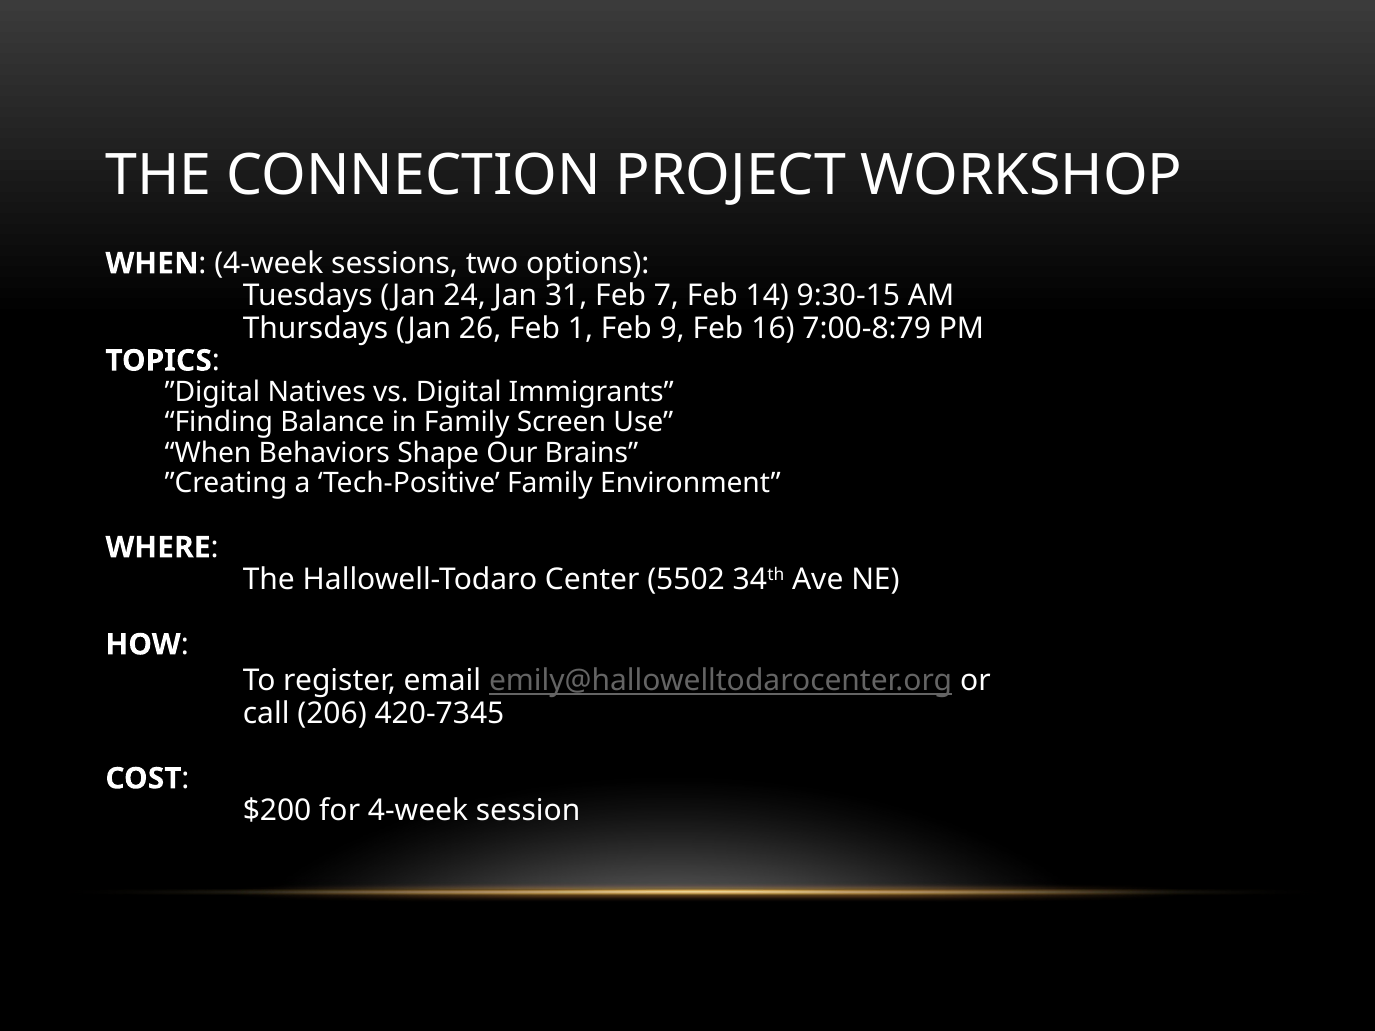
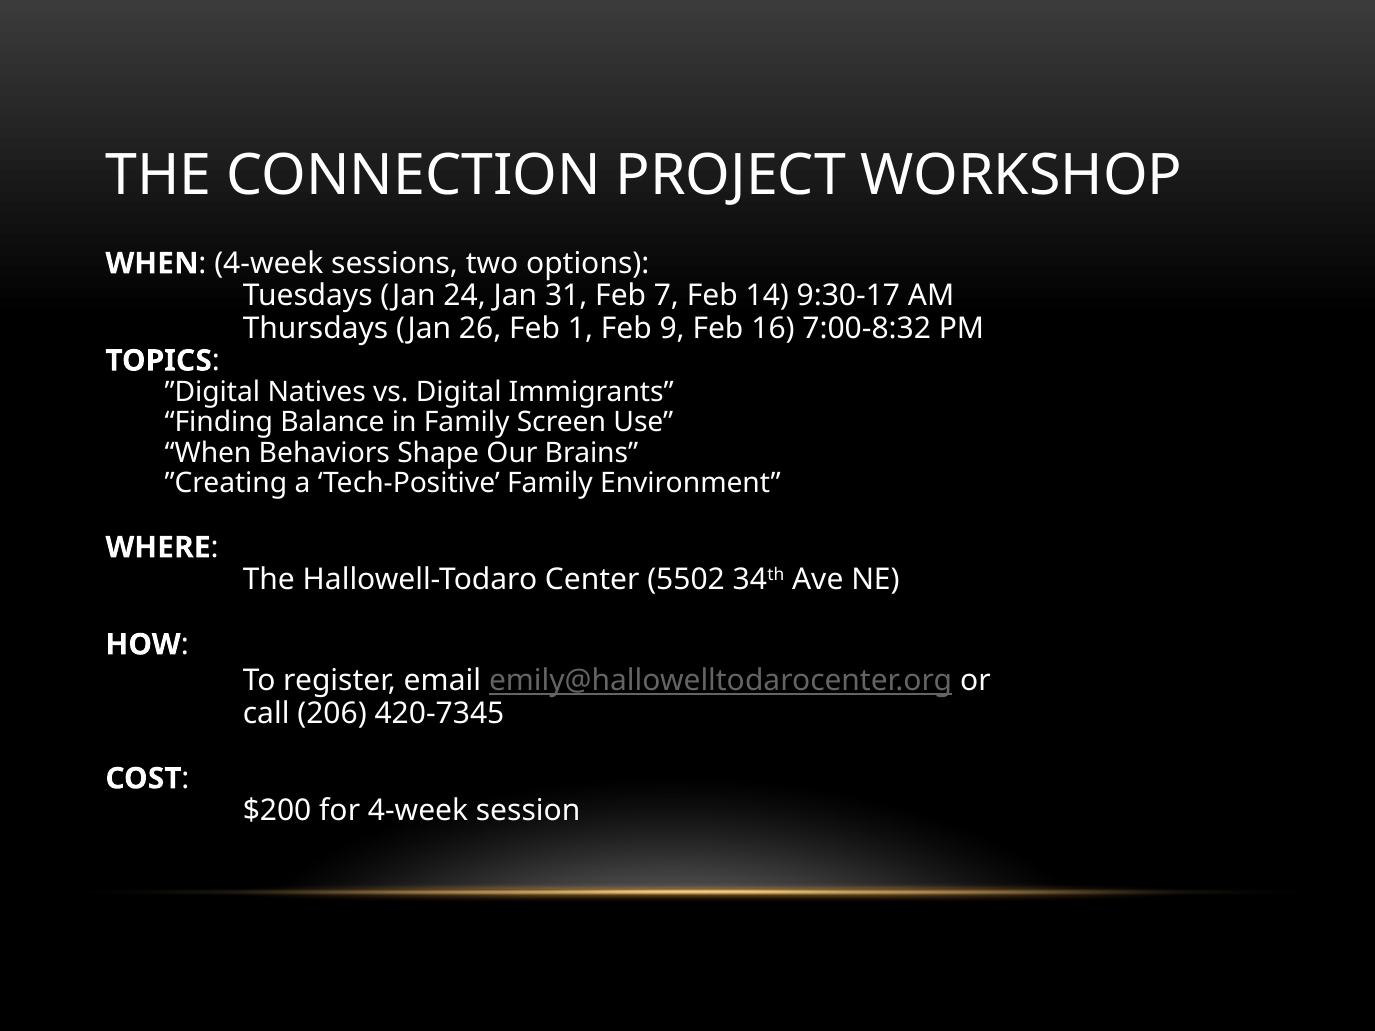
9:30-15: 9:30-15 -> 9:30-17 (848, 296)
7:00-8:79: 7:00-8:79 -> 7:00-8:32 (867, 328)
